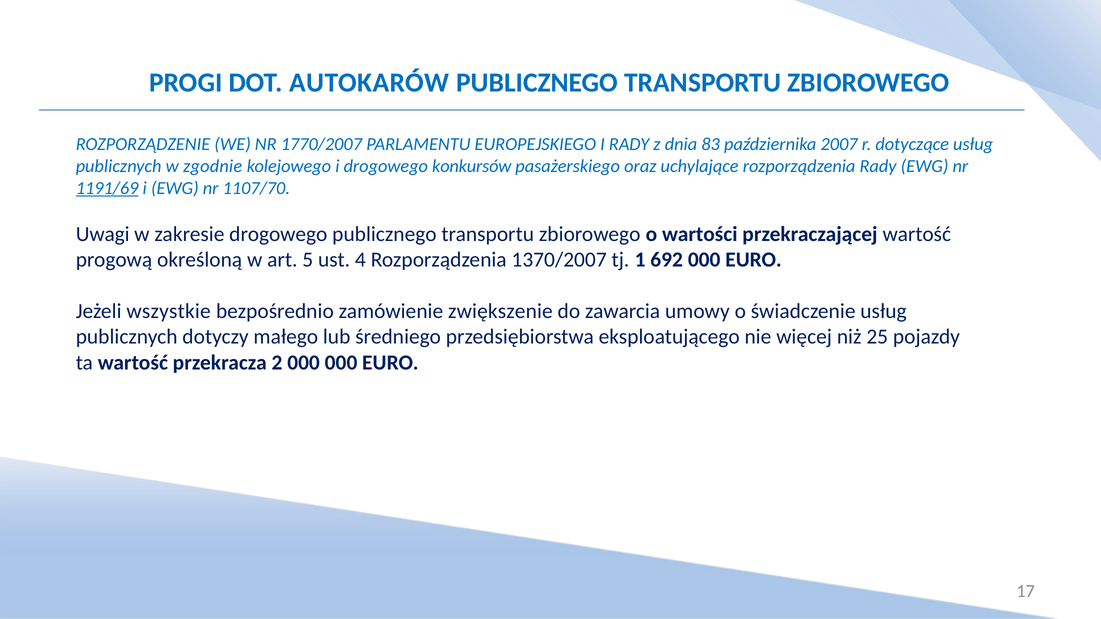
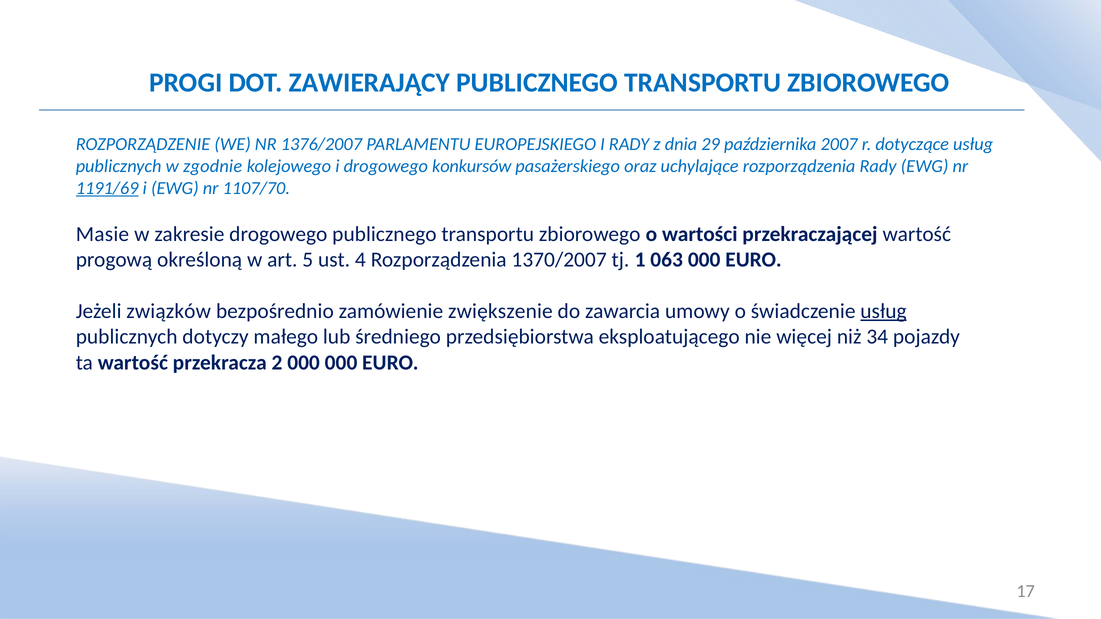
AUTOKARÓW: AUTOKARÓW -> ZAWIERAJĄCY (369, 83)
1770/2007: 1770/2007 -> 1376/2007 (321, 144)
83: 83 -> 29 (711, 144)
Uwagi: Uwagi -> Masie (102, 234)
692: 692 -> 063 (667, 260)
wszystkie: wszystkie -> związków (169, 311)
usług underline: none -> present (883, 311)
25: 25 -> 34 (877, 337)
